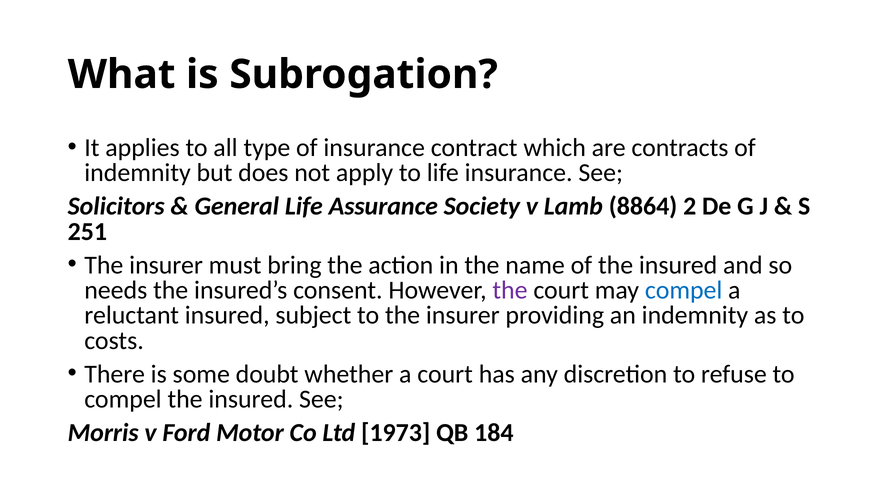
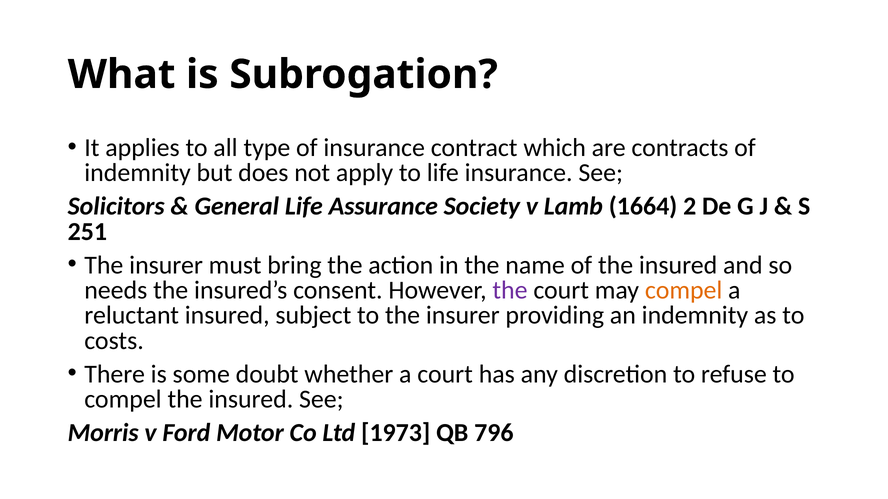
8864: 8864 -> 1664 (643, 207)
compel colour: blue -> orange (684, 291)
184: 184 -> 796 (494, 433)
